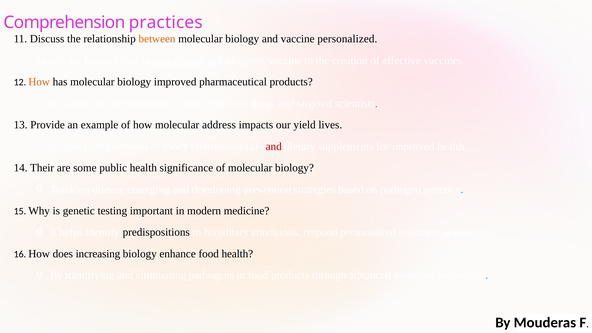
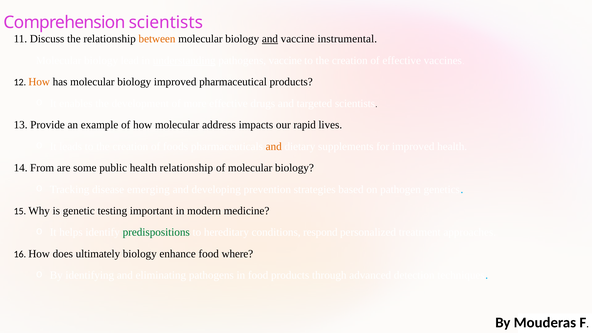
Comprehension practices: practices -> scientists (166, 22)
and underline: none -> present (270, 39)
vaccine personalized: personalized -> instrumental (347, 39)
yield: yield -> rapid (305, 125)
and colour: red -> orange (274, 146)
Their: Their -> From (42, 168)
health significance: significance -> relationship (186, 168)
predispositions colour: black -> green (156, 232)
increasing: increasing -> ultimately (98, 254)
food health: health -> where (237, 254)
